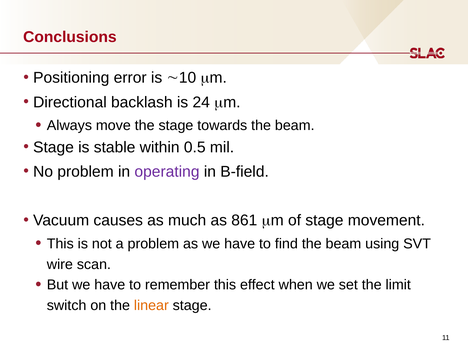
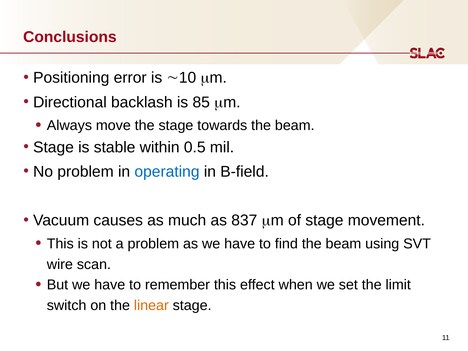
24: 24 -> 85 (201, 102)
operating colour: purple -> blue (167, 172)
861: 861 -> 837 (244, 220)
